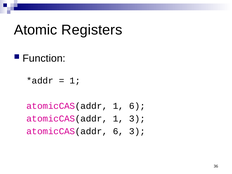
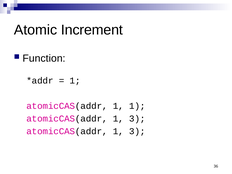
Registers: Registers -> Increment (92, 30)
1 6: 6 -> 1 (137, 106)
6: 6 -> 1 (118, 131)
